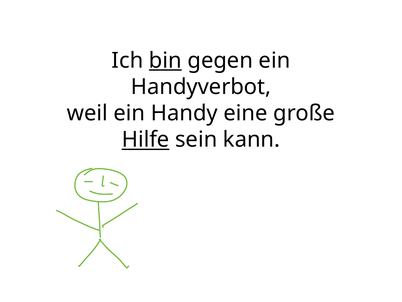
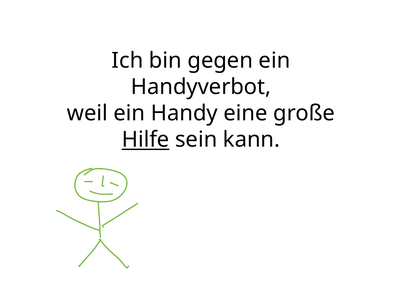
bin underline: present -> none (165, 60)
